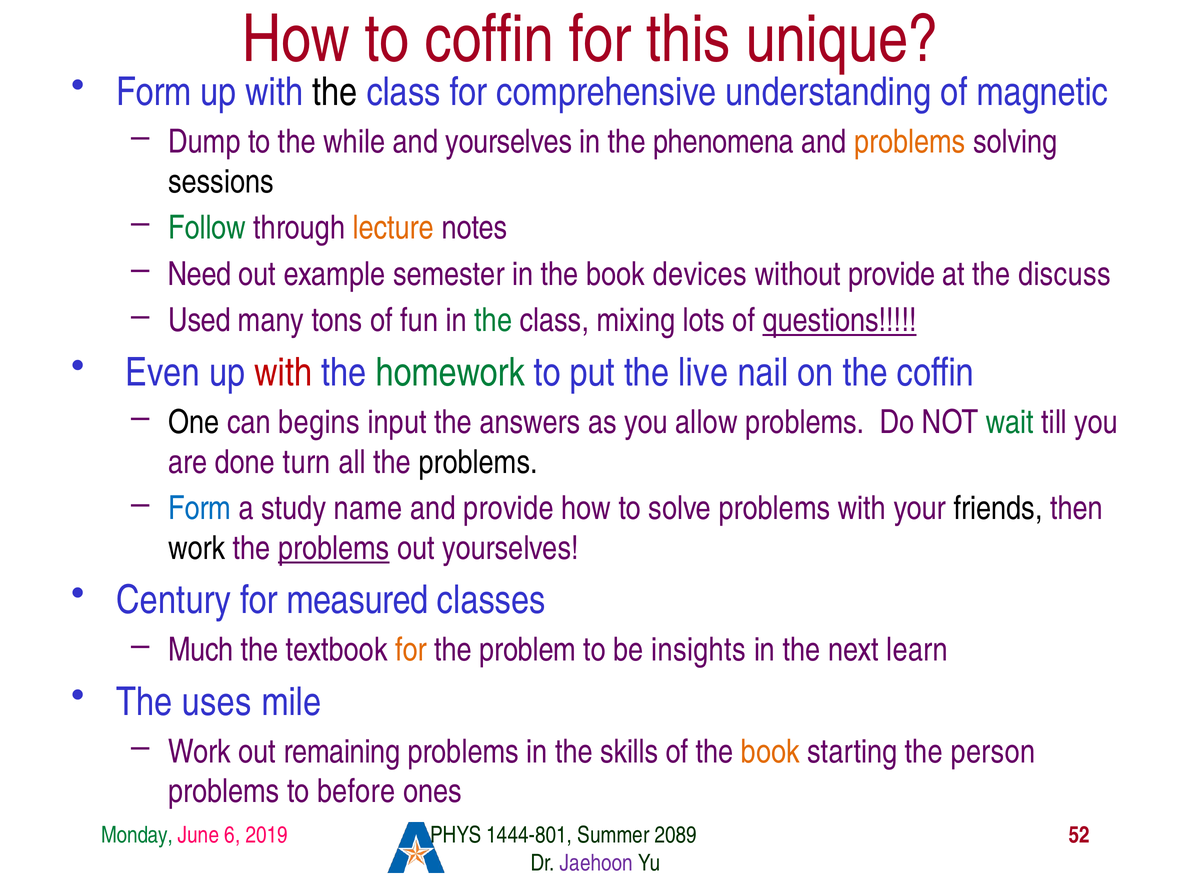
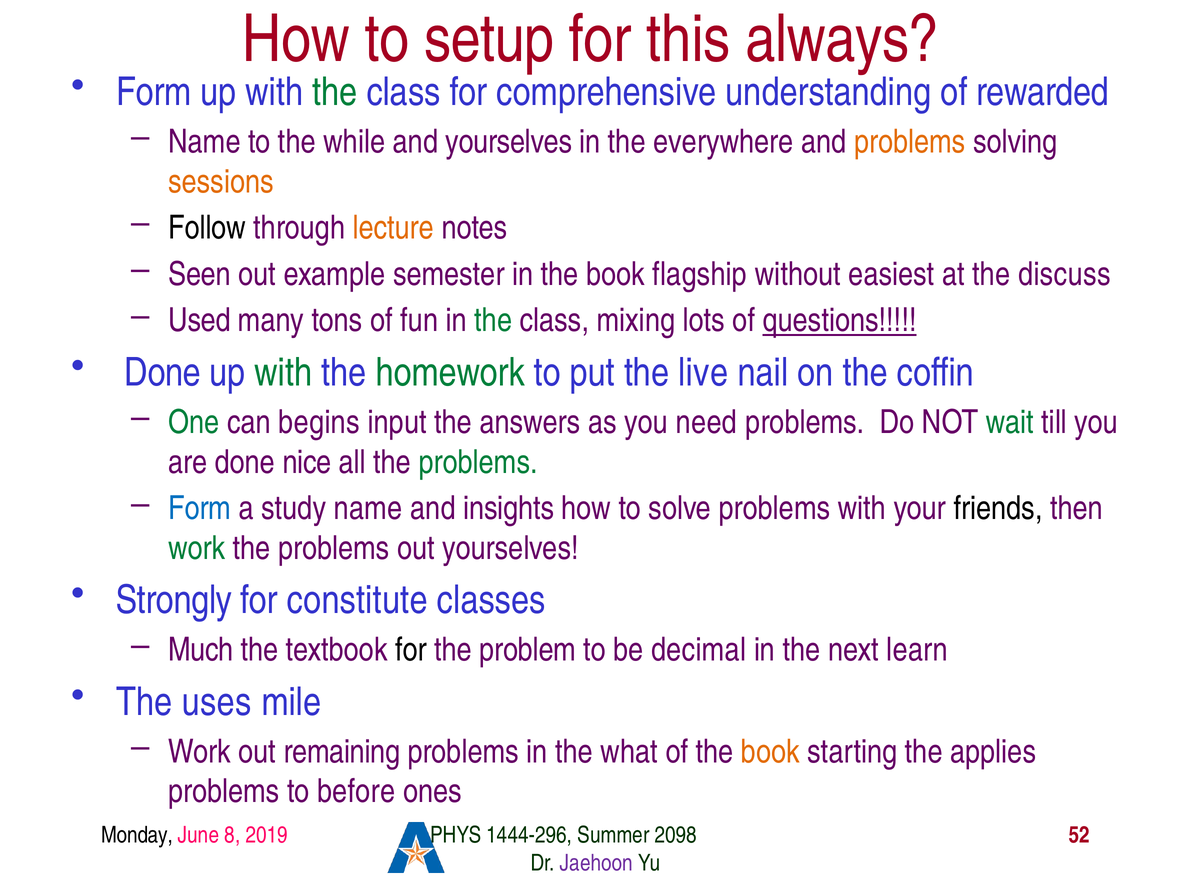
to coffin: coffin -> setup (489, 39)
unique: unique -> always (842, 39)
the colour: black -> green (335, 92)
magnetic: magnetic -> rewarded (1043, 92)
Dump: Dump -> Name (204, 142)
phenomena: phenomena -> everywhere (723, 142)
sessions colour: black -> orange (221, 182)
Follow colour: green -> black (207, 228)
Need: Need -> Seen (200, 274)
devices: devices -> flagship (700, 274)
without provide: provide -> easiest (891, 274)
Even: Even -> Done (163, 373)
with colour: red -> green (283, 373)
One colour: black -> green (194, 423)
allow: allow -> need (706, 423)
turn: turn -> nice (307, 462)
problems colour: black -> green (478, 462)
and provide: provide -> insights (509, 509)
work colour: black -> green (197, 548)
problems underline: present -> none (334, 548)
Century: Century -> Strongly (174, 600)
measured: measured -> constitute (357, 600)
for colour: orange -> black (411, 650)
insights: insights -> decimal (699, 650)
skills: skills -> what (629, 752)
person: person -> applies (993, 752)
Monday colour: green -> black (137, 835)
6: 6 -> 8 (232, 835)
1444-801: 1444-801 -> 1444-296 (529, 835)
2089: 2089 -> 2098 (676, 835)
